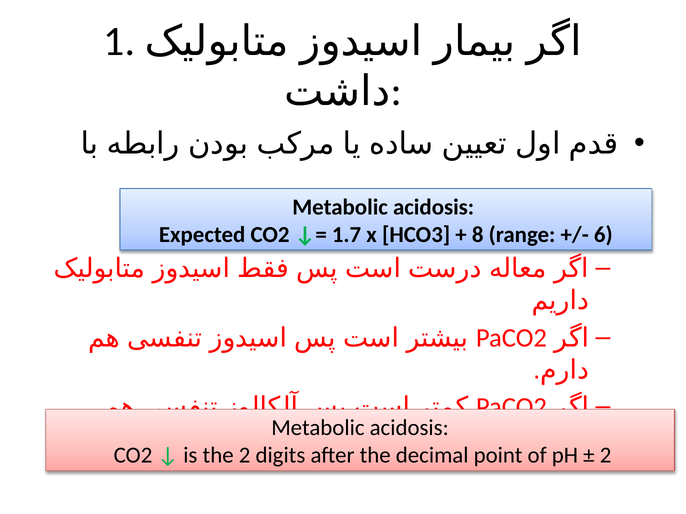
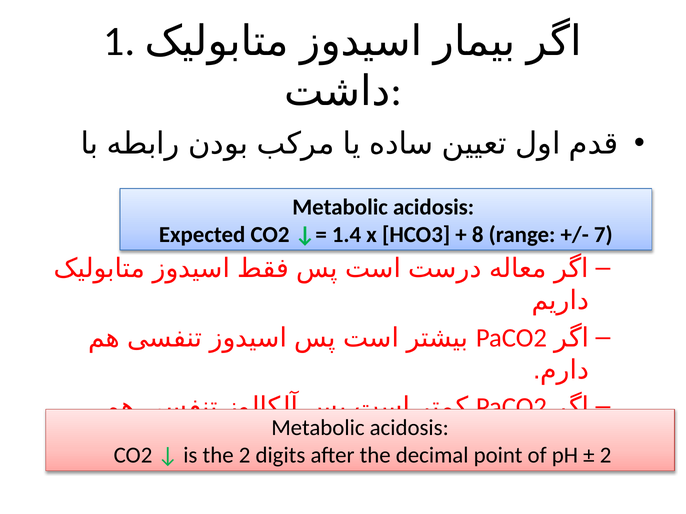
1.7: 1.7 -> 1.4 (347, 235)
6: 6 -> 7 (603, 235)
